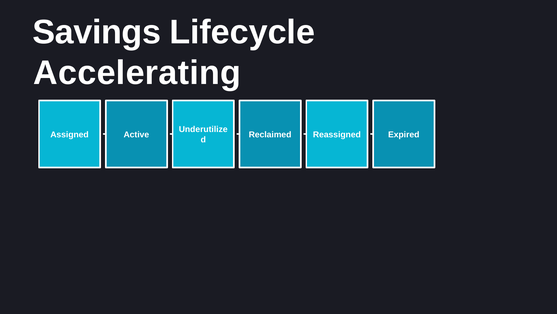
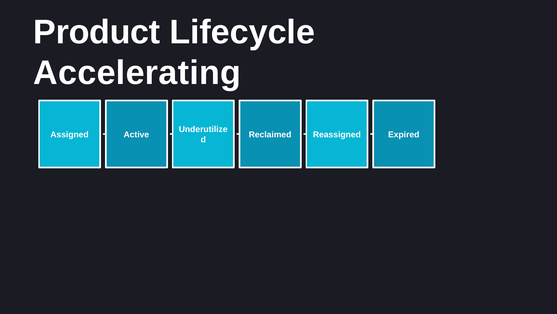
Savings: Savings -> Product (97, 32)
